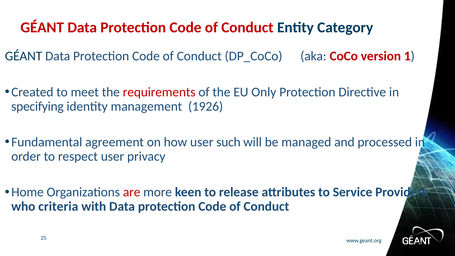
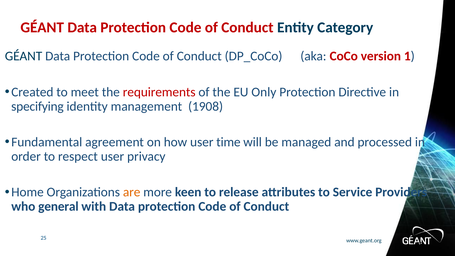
1926: 1926 -> 1908 (206, 106)
such: such -> time (228, 142)
are colour: red -> orange (132, 192)
criteria: criteria -> general (58, 207)
